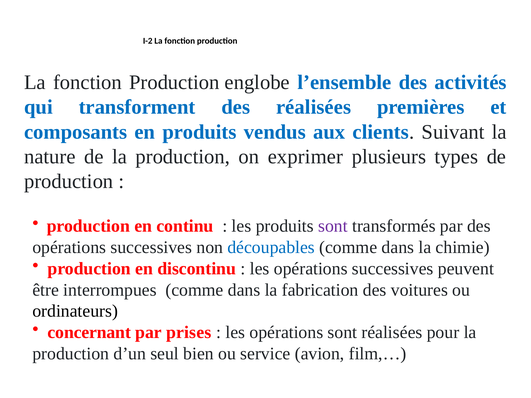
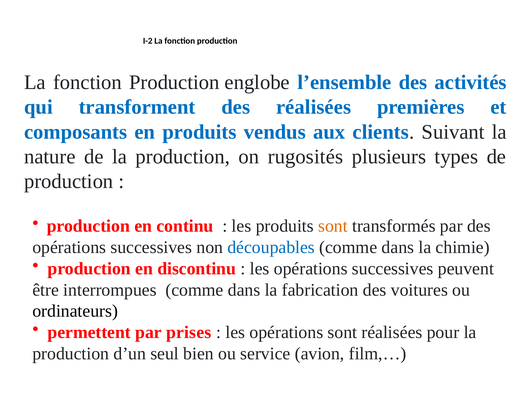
exprimer: exprimer -> rugosités (305, 157)
sont colour: purple -> orange (333, 226)
concernant: concernant -> permettent (89, 332)
